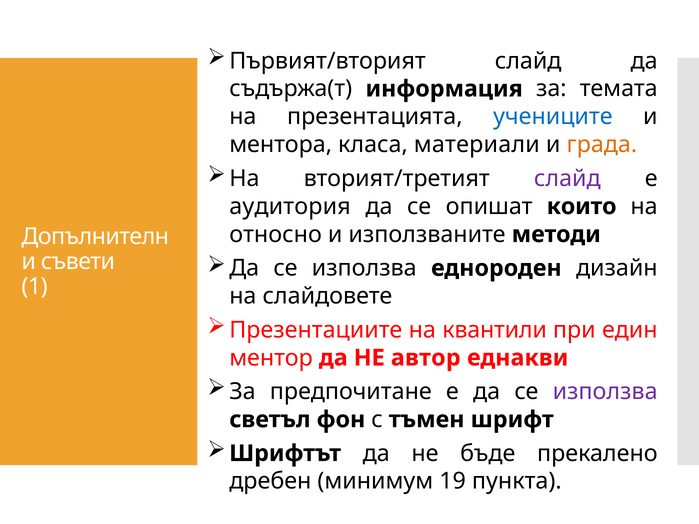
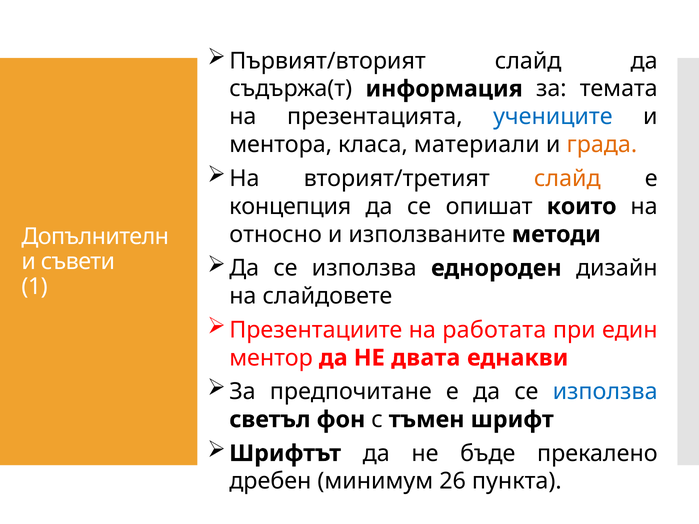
слайд colour: purple -> orange (567, 179)
аудитория: аудитория -> концепция (290, 207)
квантили: квантили -> работата (494, 330)
автор: автор -> двата (426, 358)
използва colour: purple -> blue (605, 392)
19: 19 -> 26 (453, 481)
